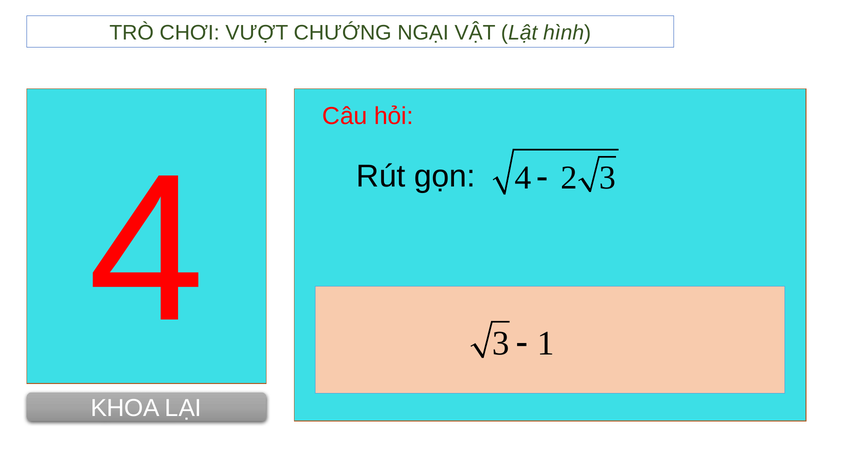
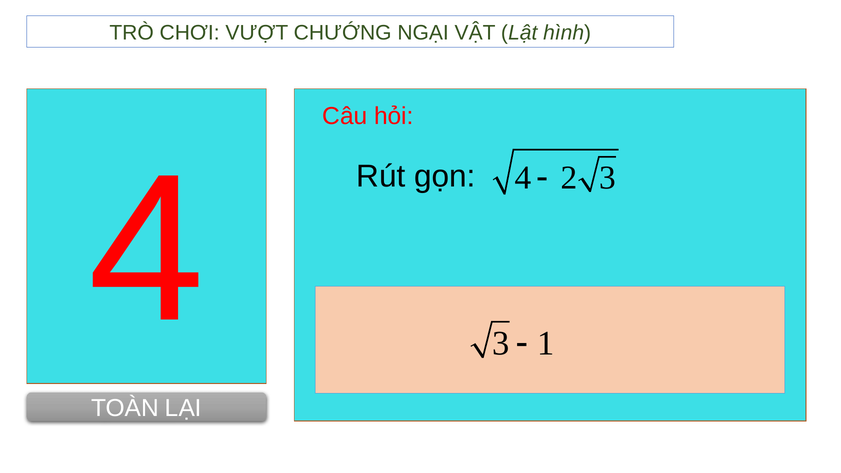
KHOA: KHOA -> TOÀN (125, 408)
